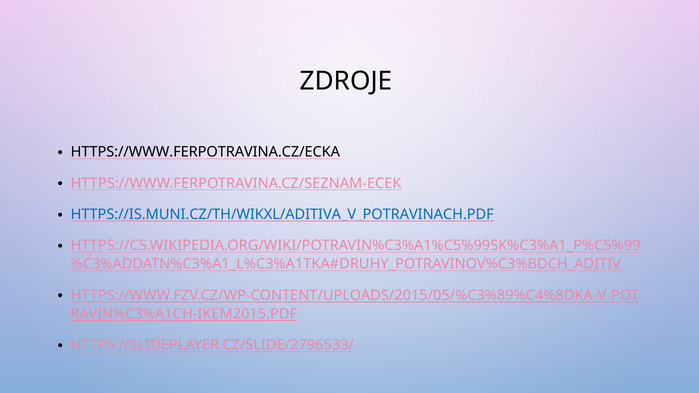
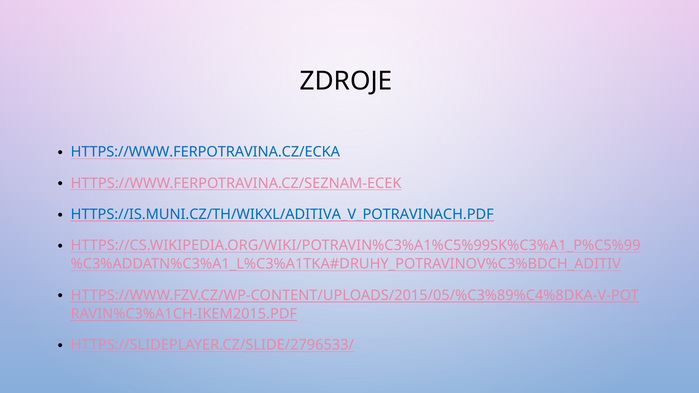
HTTPS://WWW.FERPOTRAVINA.CZ/ECKA colour: black -> blue (205, 152)
